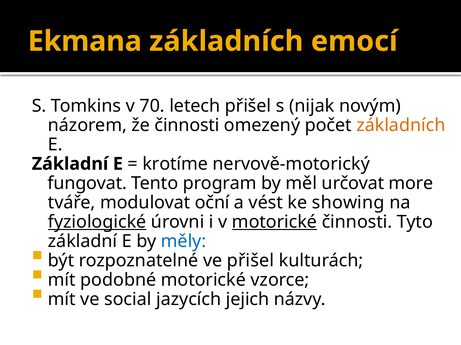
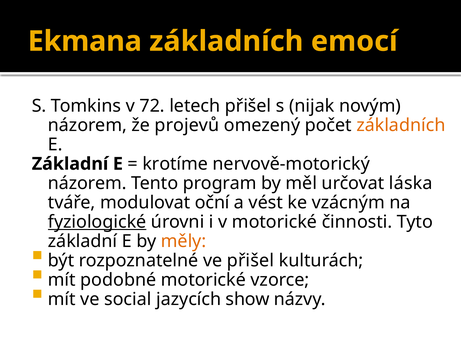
70: 70 -> 72 (152, 106)
že činnosti: činnosti -> projevů (187, 125)
fungovat: fungovat -> názorem (87, 184)
more: more -> láska (411, 184)
showing: showing -> vzácným (348, 203)
motorické underline: present -> none (275, 222)
měly colour: blue -> orange (184, 242)
jejich: jejich -> show (248, 300)
